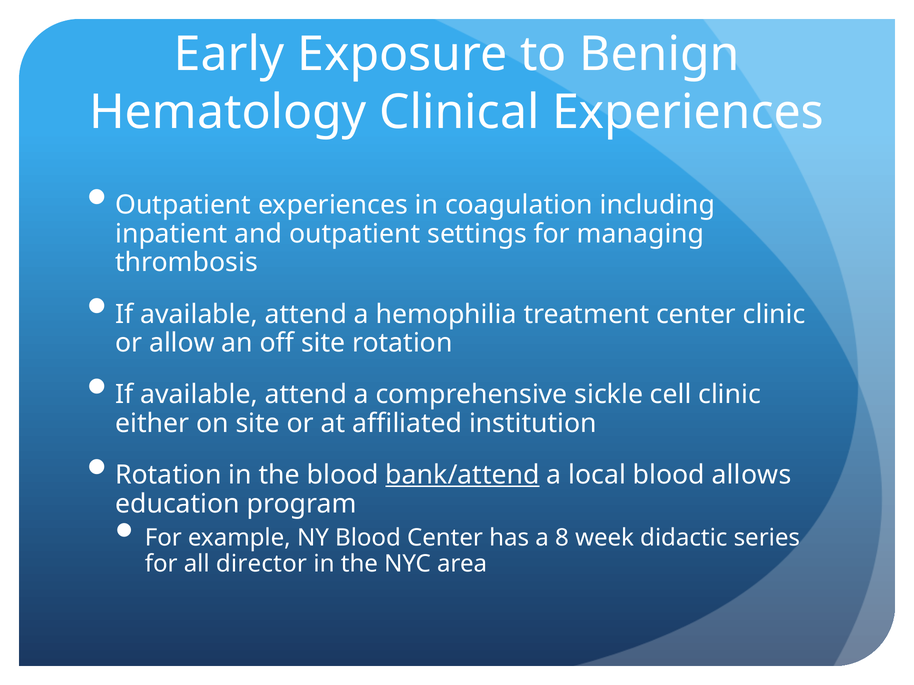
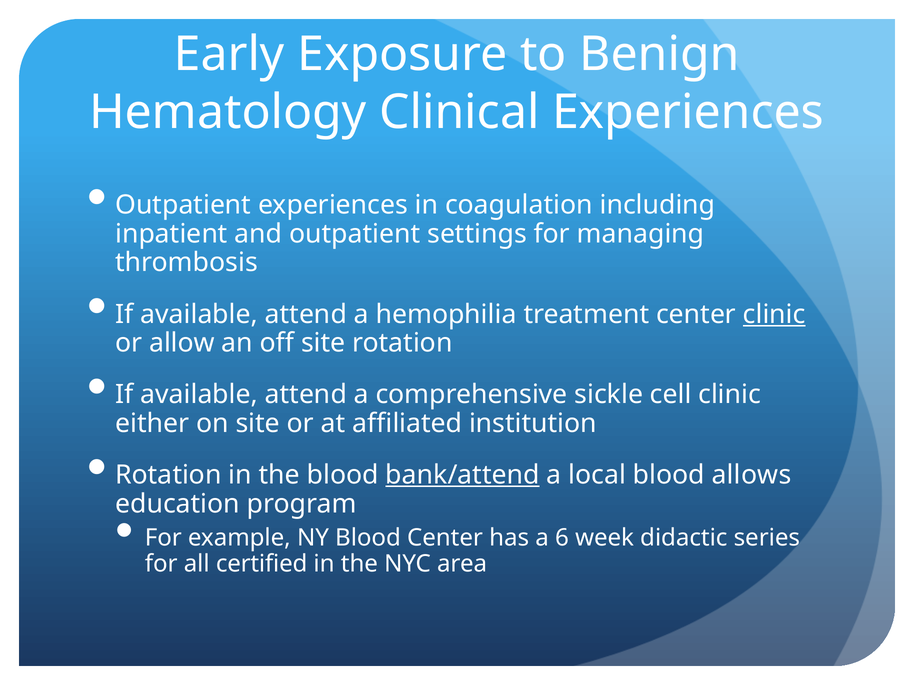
clinic underline: none -> present (774, 314)
8: 8 -> 6 (562, 538)
director: director -> certified (262, 564)
